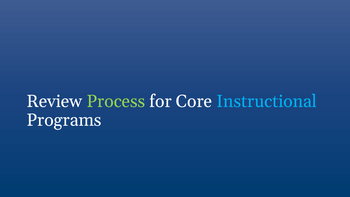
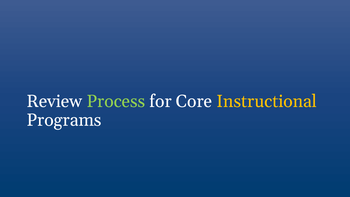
Instructional colour: light blue -> yellow (267, 101)
